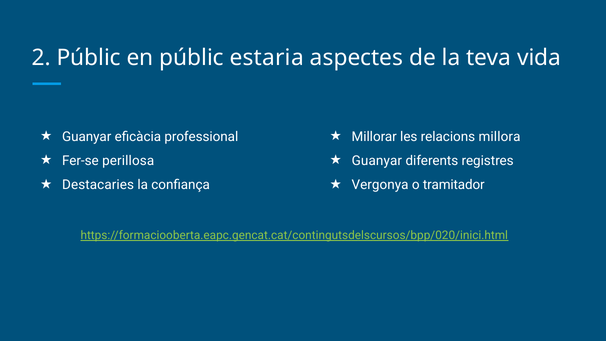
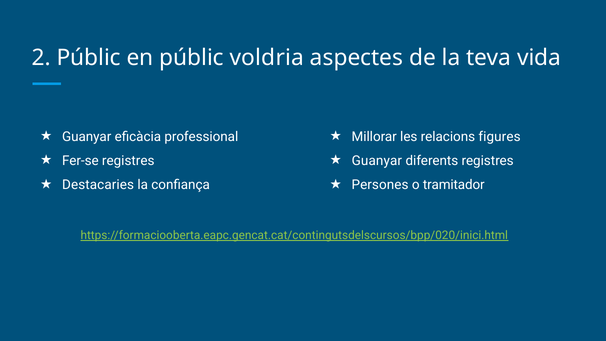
estaria: estaria -> voldria (267, 58)
millora: millora -> figures (499, 137)
Fer-se perillosa: perillosa -> registres (128, 161)
Vergonya: Vergonya -> Persones (380, 185)
